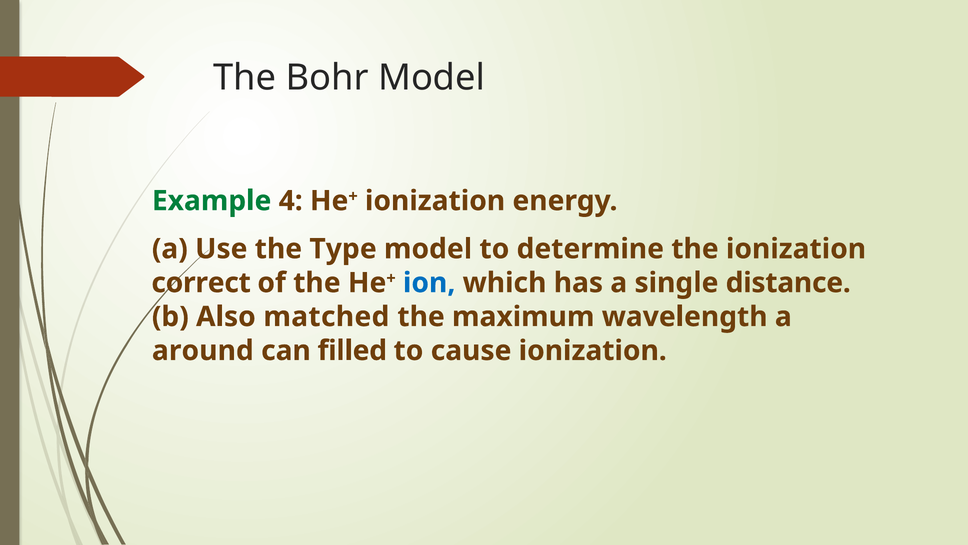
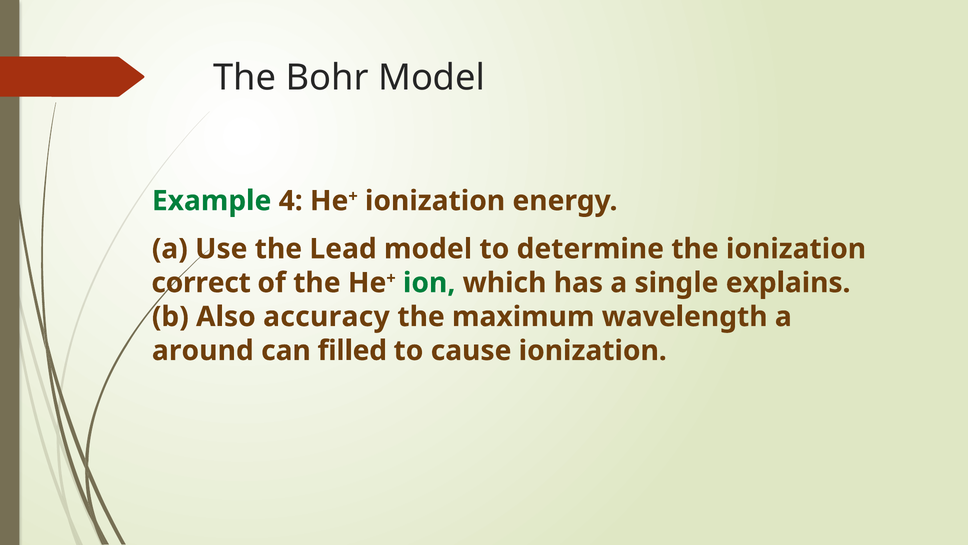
Type: Type -> Lead (343, 249)
ion colour: blue -> green (429, 283)
distance: distance -> explains (788, 283)
matched: matched -> accuracy (326, 316)
